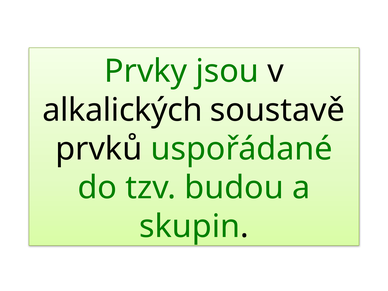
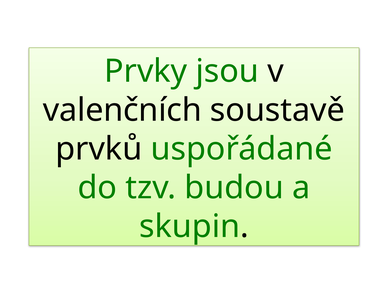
alkalických: alkalických -> valenčních (122, 110)
